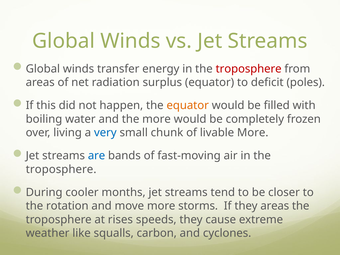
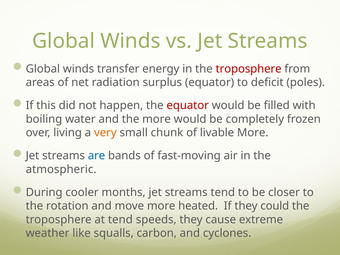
equator colour: orange -> red (188, 105)
very colour: blue -> orange (105, 133)
troposphere: troposphere -> atmospheric (61, 169)
storms: storms -> heated (198, 206)
they areas: areas -> could (275, 206)
at rises: rises -> tend (120, 220)
